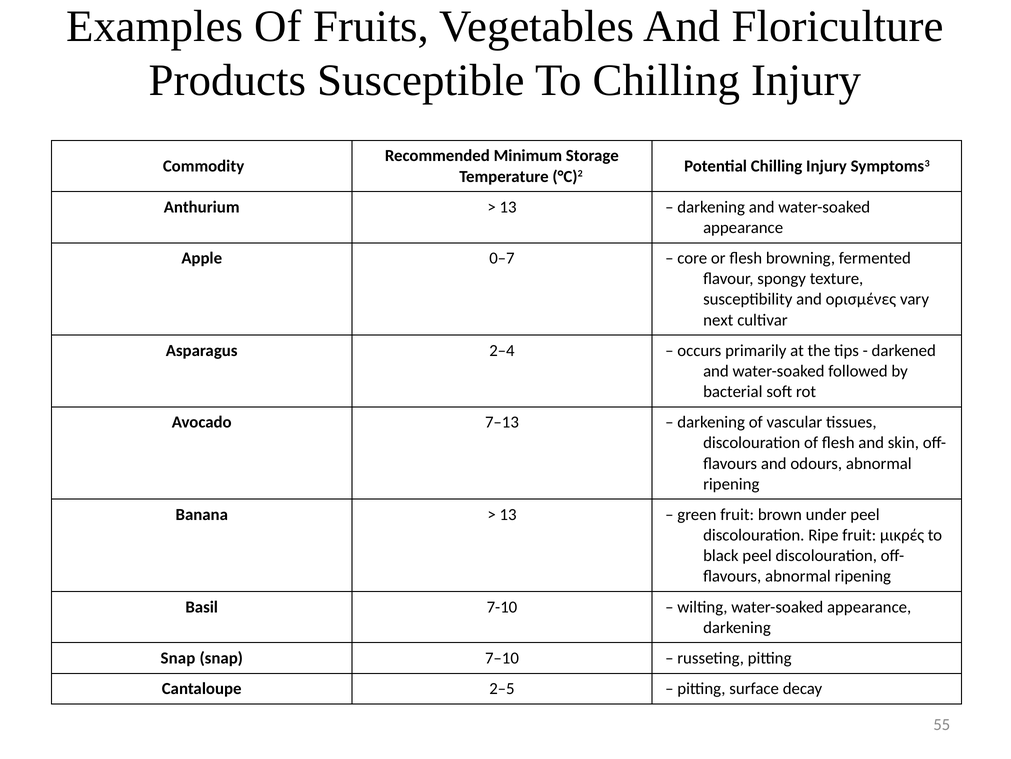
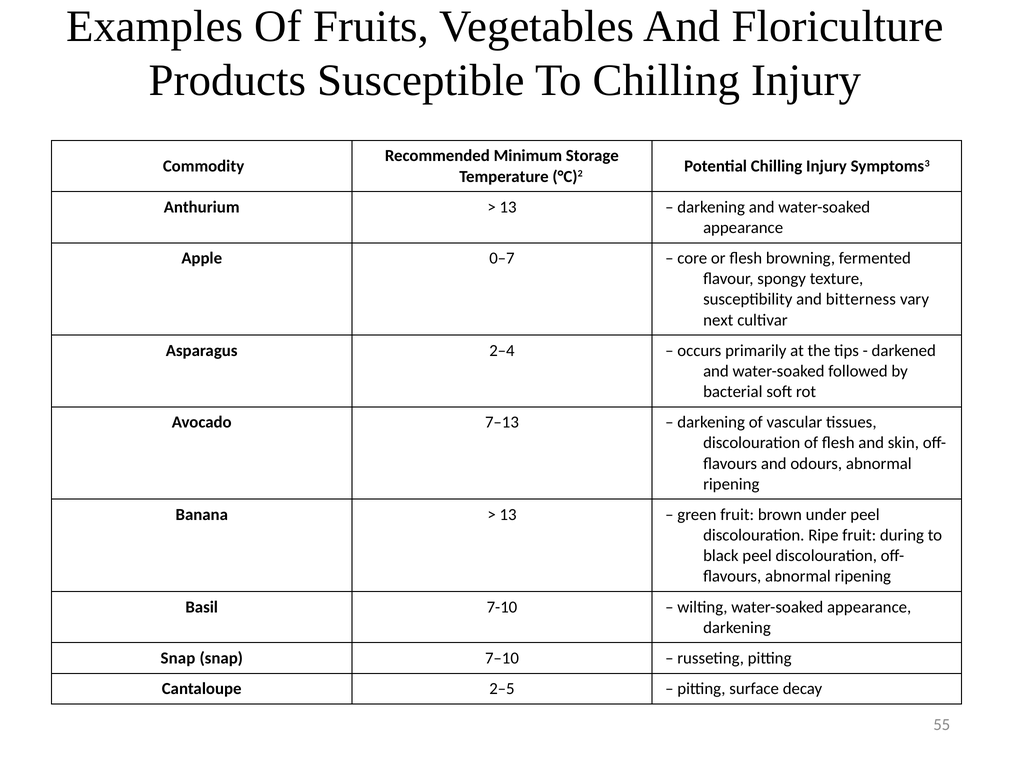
ορισμένες: ορισμένες -> bitterness (861, 299)
μικρές: μικρές -> during (902, 535)
